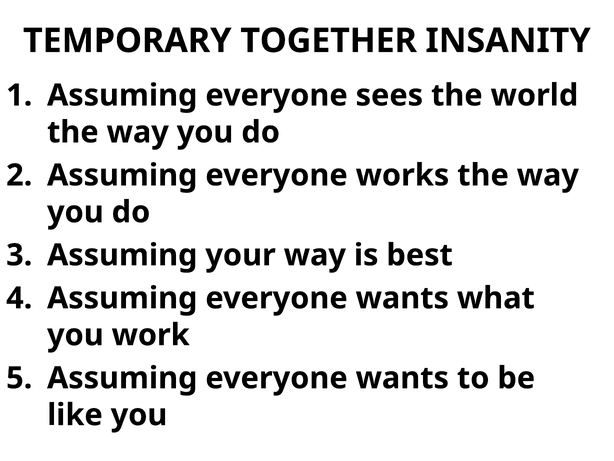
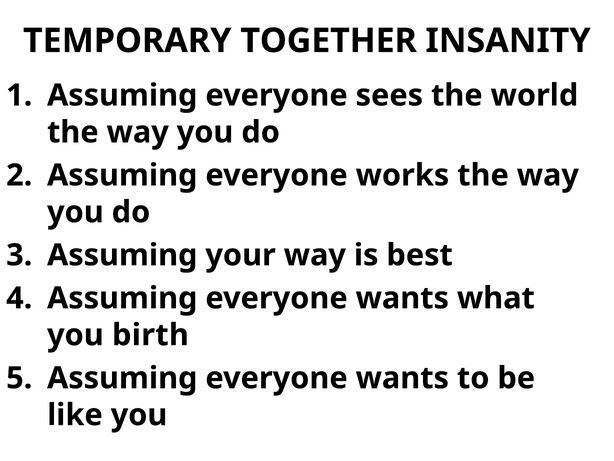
work: work -> birth (150, 335)
